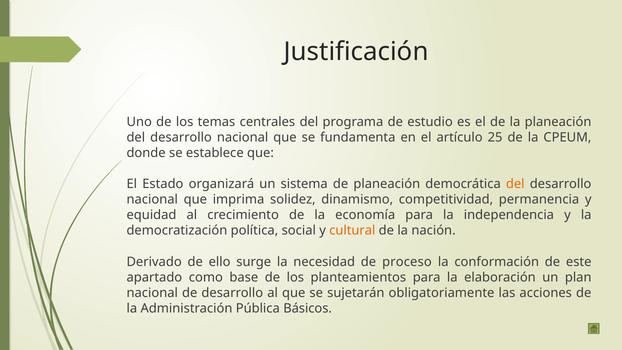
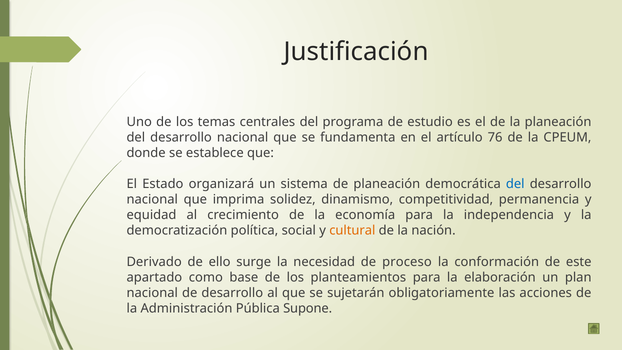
25: 25 -> 76 (495, 137)
del colour: orange -> blue (515, 184)
Básicos: Básicos -> Supone (308, 308)
